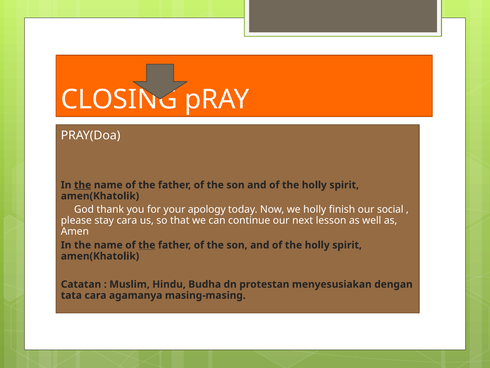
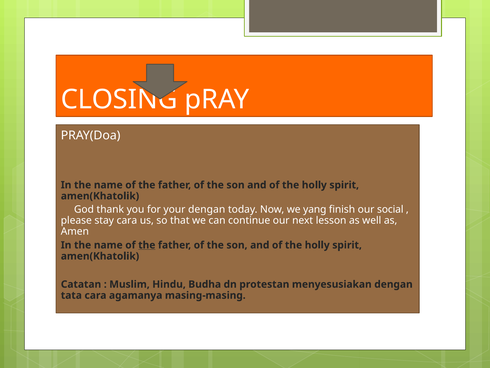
the underline: present -> none (83, 185)
your apology: apology -> dengan (207, 209)
we holly: holly -> yang (315, 209)
